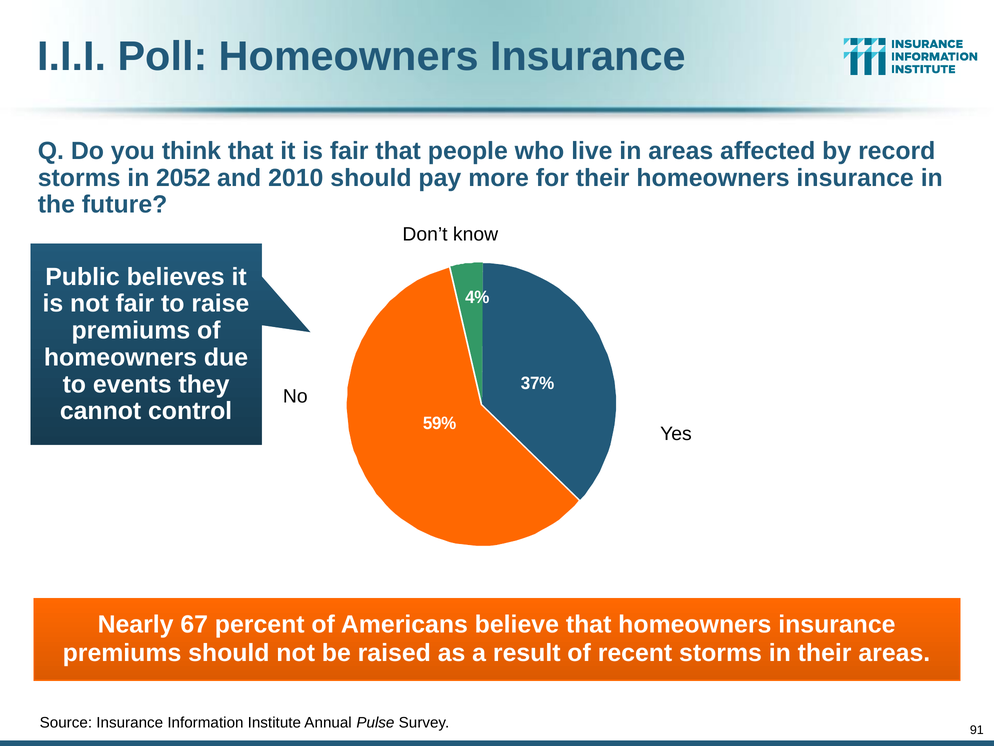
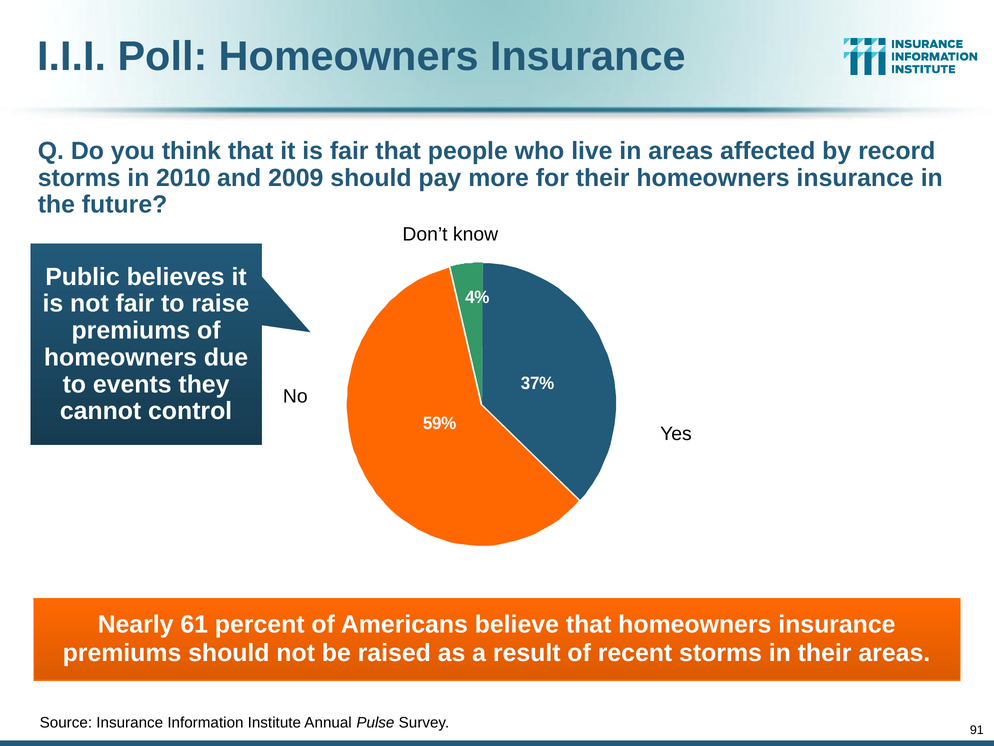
2052: 2052 -> 2010 (183, 178)
2010: 2010 -> 2009 (296, 178)
67: 67 -> 61 (194, 624)
